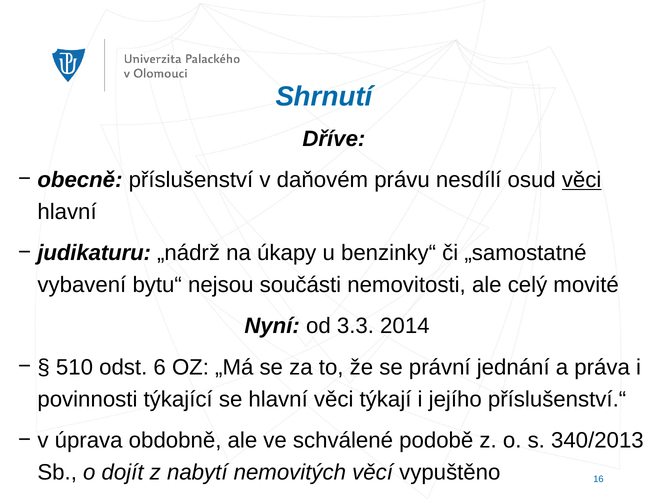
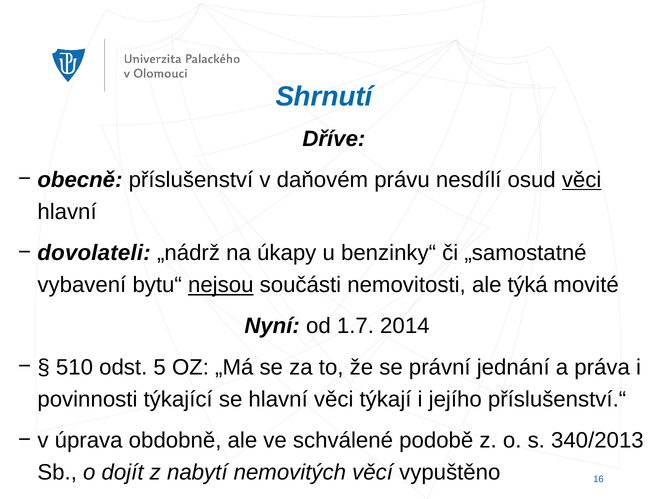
judikaturu: judikaturu -> dovolateli (94, 253)
nejsou underline: none -> present (221, 285)
celý: celý -> týká (528, 285)
3.3: 3.3 -> 1.7 (355, 326)
6: 6 -> 5 (160, 367)
